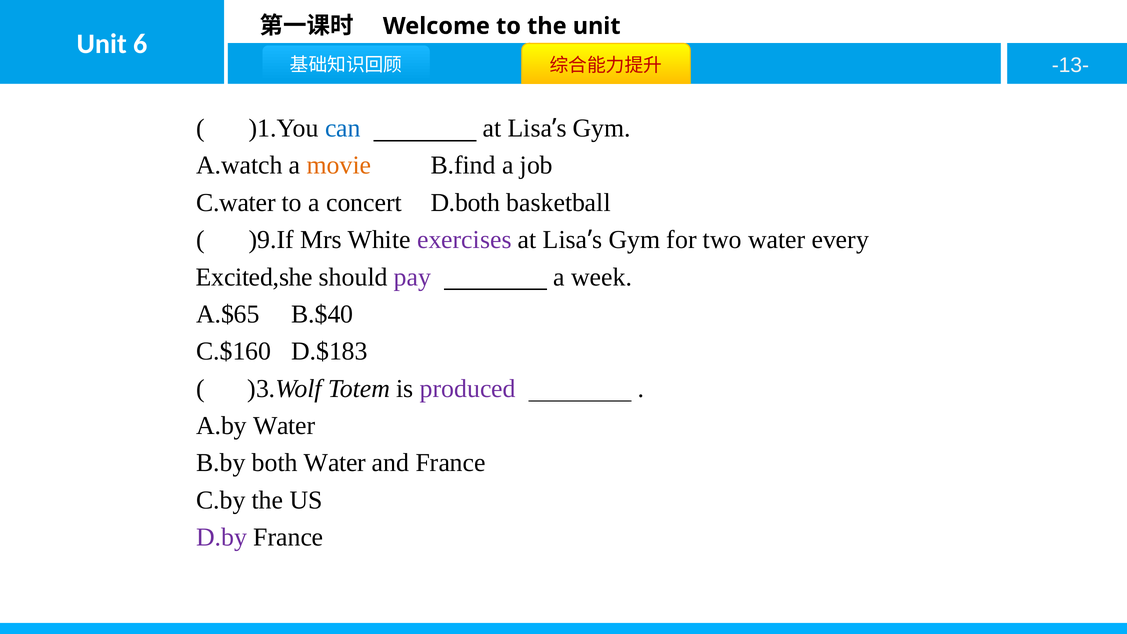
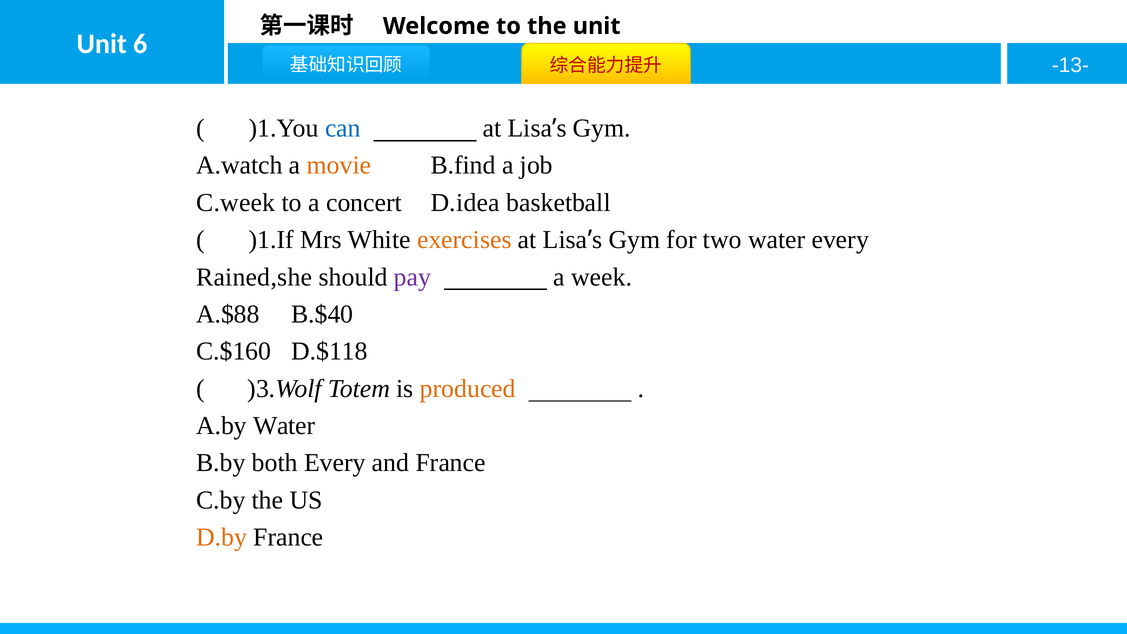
C.water: C.water -> C.week (236, 203)
D.both: D.both -> D.idea (465, 203)
)9.If: )9.If -> )1.If (271, 240)
exercises colour: purple -> orange (464, 240)
Excited,she: Excited,she -> Rained,she (254, 277)
A.$65: A.$65 -> A.$88 (228, 314)
D.$183: D.$183 -> D.$118 (329, 351)
produced colour: purple -> orange (468, 388)
both Water: Water -> Every (335, 463)
D.by colour: purple -> orange (222, 537)
